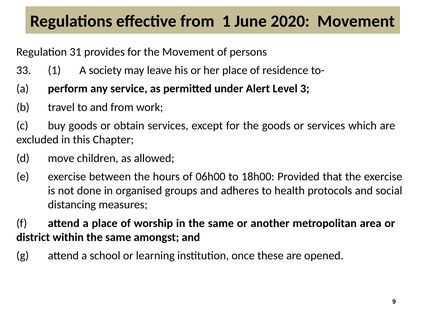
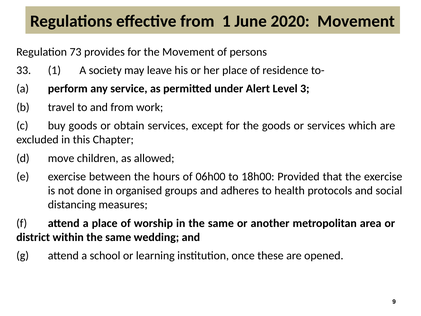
31: 31 -> 73 (76, 52)
amongst: amongst -> wedding (156, 237)
